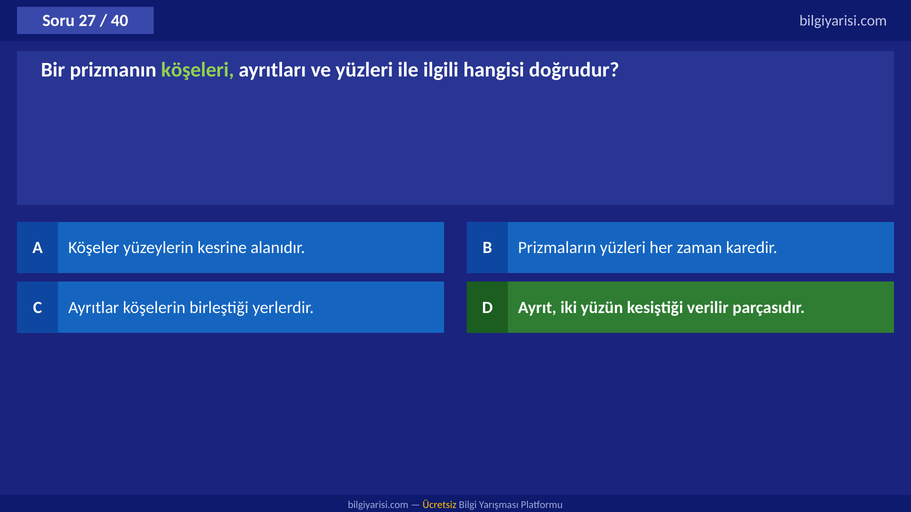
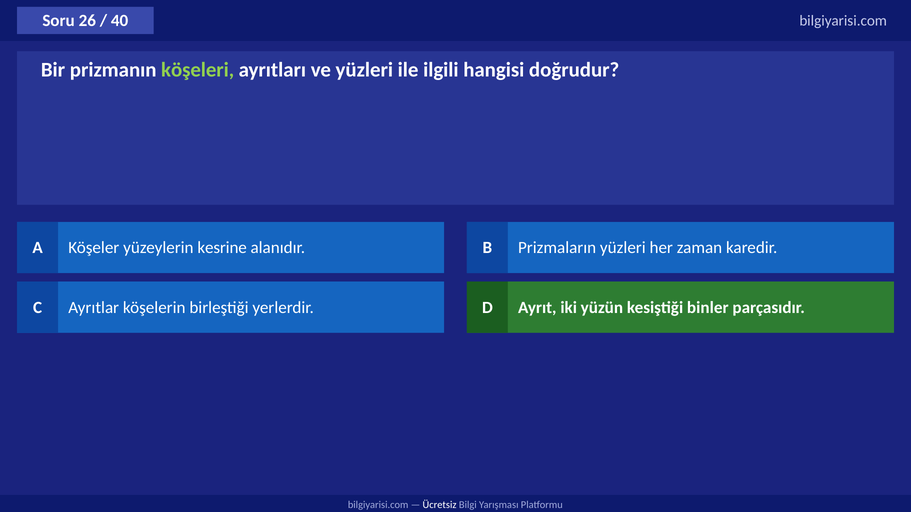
27: 27 -> 26 (87, 21)
verilir: verilir -> binler (708, 308)
Ücretsiz colour: yellow -> white (440, 505)
